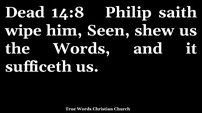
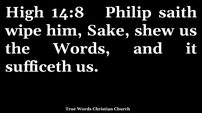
Dead: Dead -> High (25, 13)
Seen: Seen -> Sake (108, 31)
